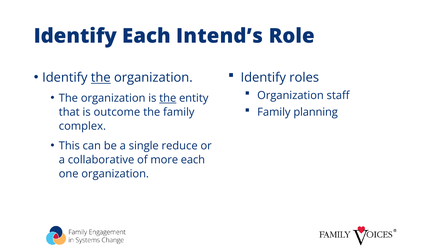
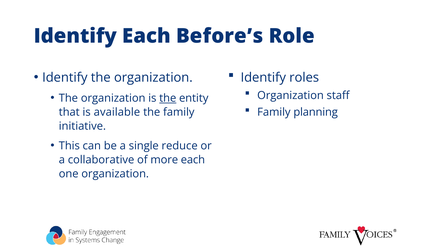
Intend’s: Intend’s -> Before’s (220, 36)
the underline: present -> none (101, 78)
outcome: outcome -> available (117, 112)
complex: complex -> initiative (82, 126)
